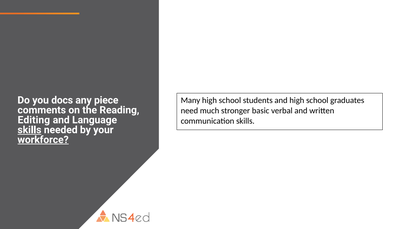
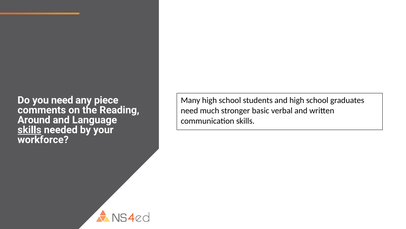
you docs: docs -> need (62, 100)
Editing: Editing -> Around (34, 120)
workforce underline: present -> none (43, 139)
